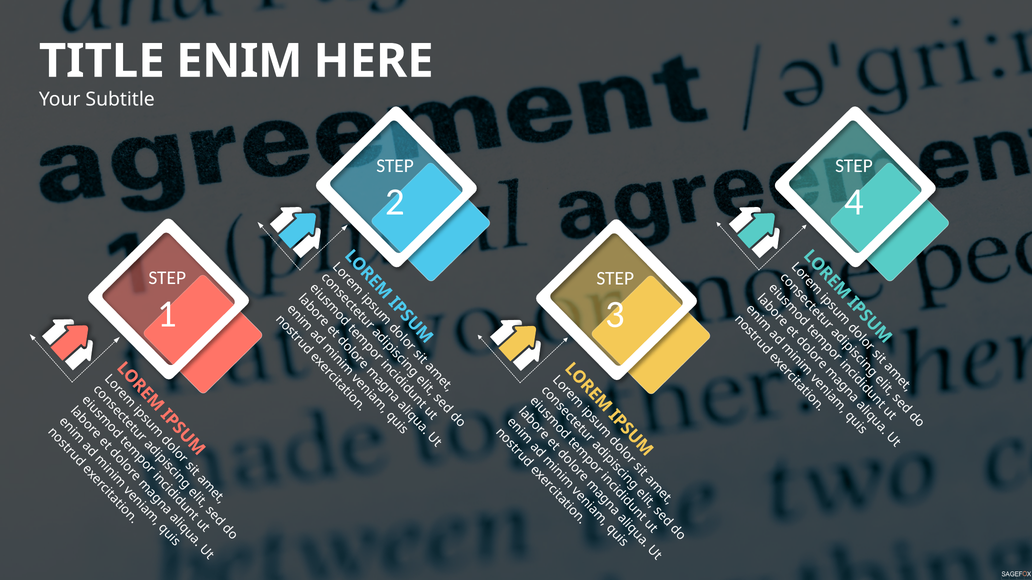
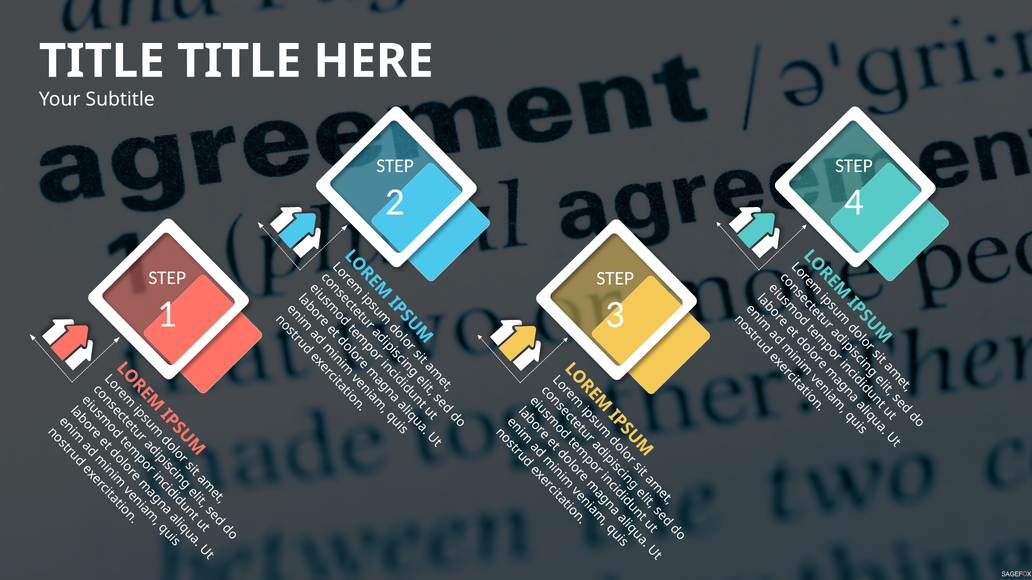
ENIM: ENIM -> TITLE (239, 61)
